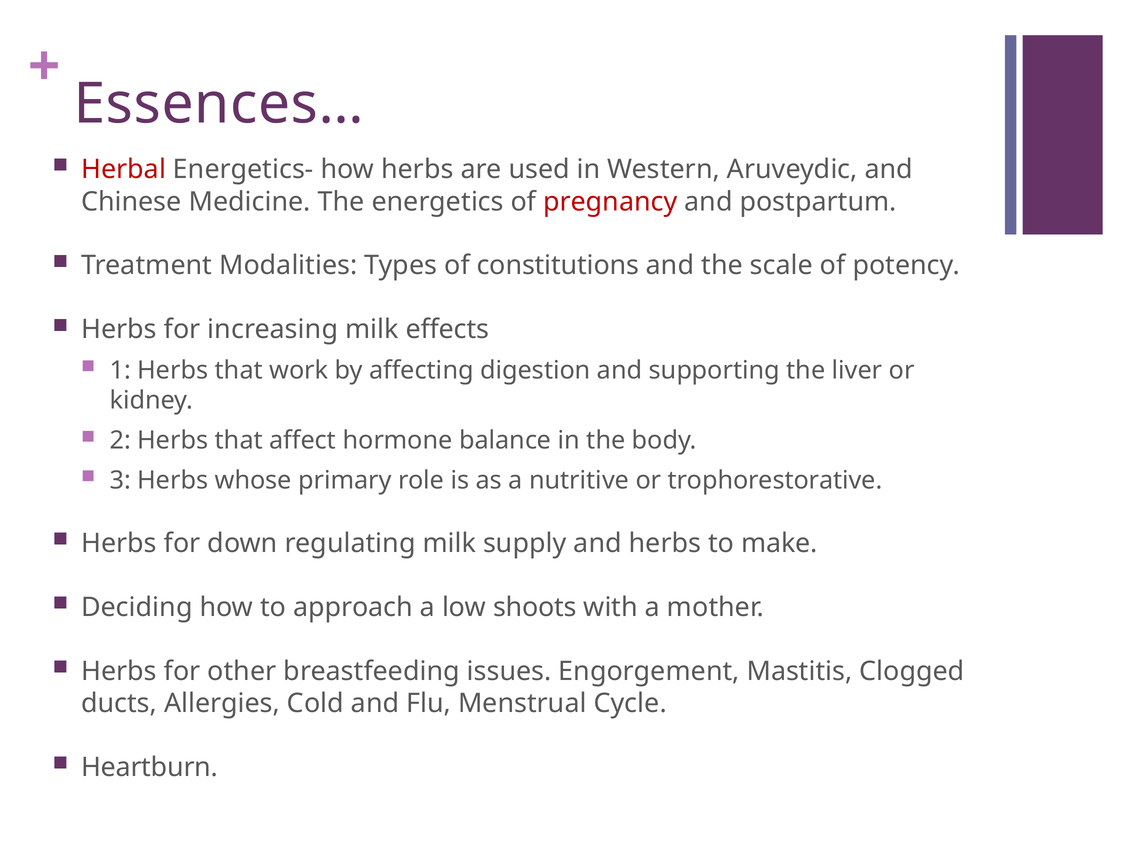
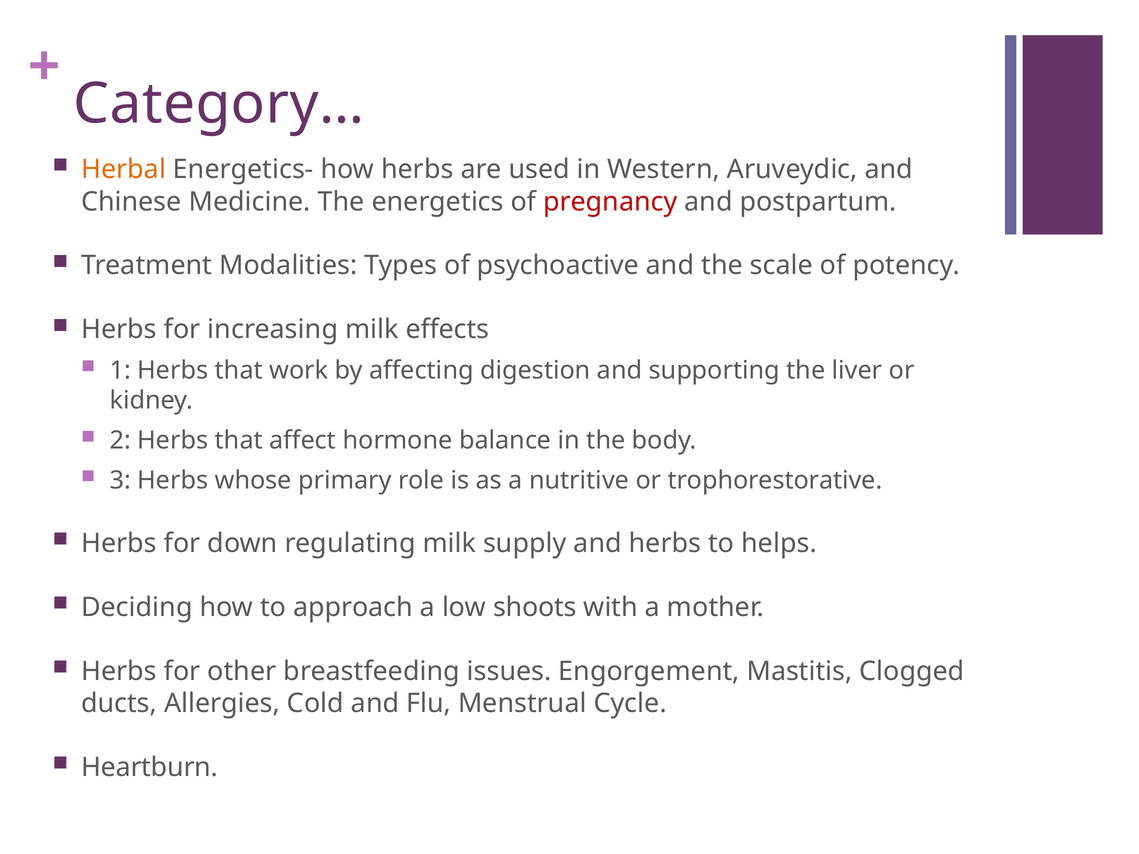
Essences…: Essences… -> Category… (219, 104)
Herbal colour: red -> orange (124, 169)
constitutions: constitutions -> psychoactive (558, 266)
make: make -> helps (779, 543)
